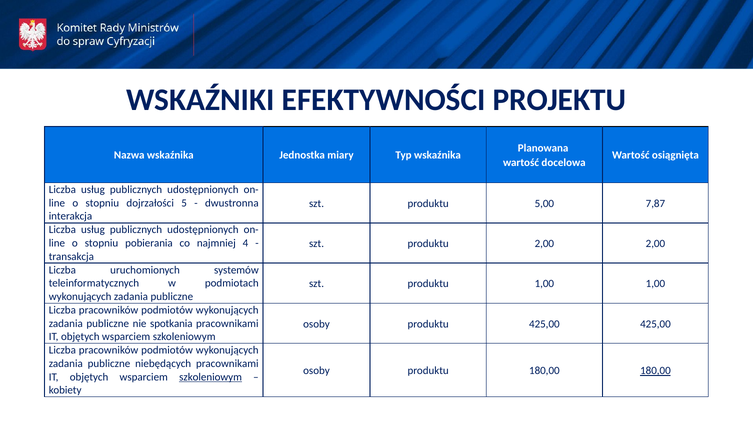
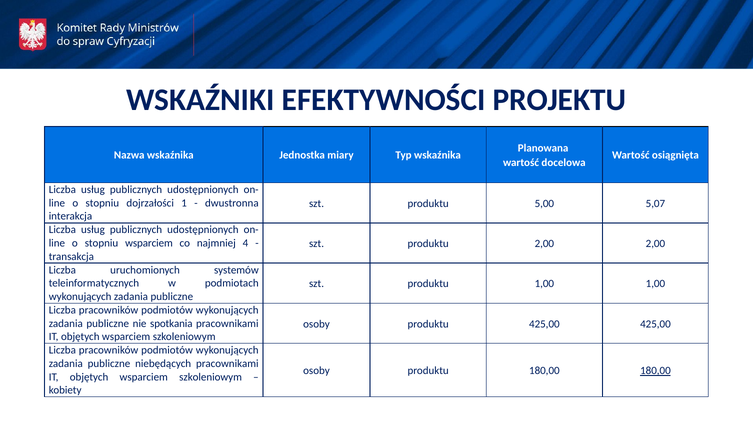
5: 5 -> 1 (184, 203)
7,87: 7,87 -> 5,07 (655, 203)
stopniu pobierania: pobierania -> wsparciem (149, 243)
szkoleniowym underline: present -> none (211, 377)
